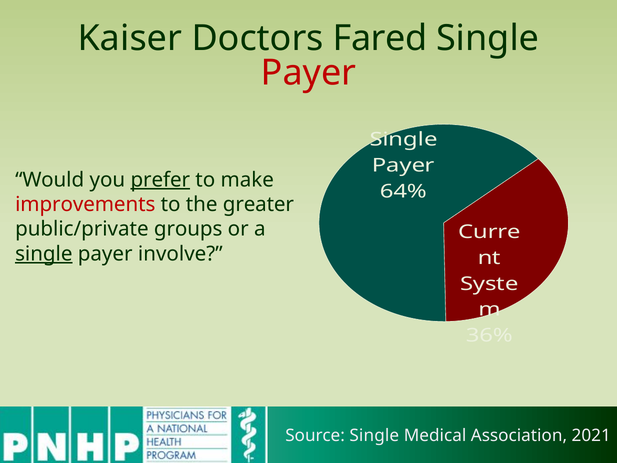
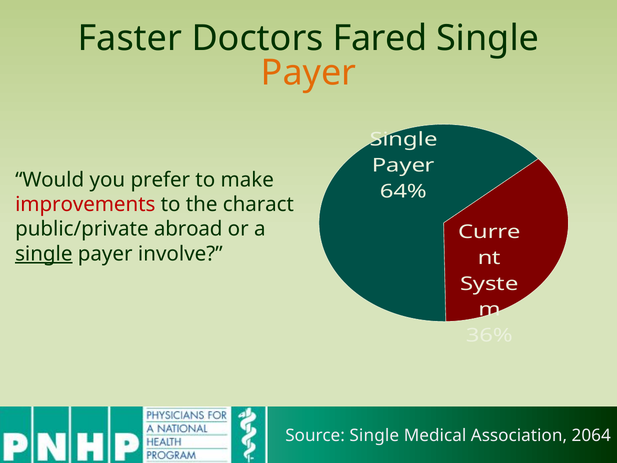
Kaiser: Kaiser -> Faster (130, 38)
Payer colour: red -> orange (309, 73)
prefer underline: present -> none (160, 180)
greater: greater -> charact (258, 204)
groups: groups -> abroad (188, 229)
2021: 2021 -> 2064 (591, 436)
